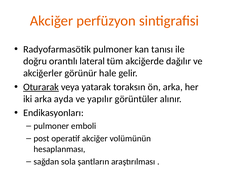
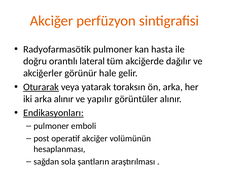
tanısı: tanısı -> hasta (162, 49)
arka ayda: ayda -> alınır (64, 99)
Endikasyonları underline: none -> present (53, 113)
